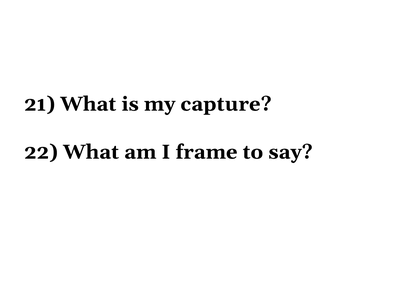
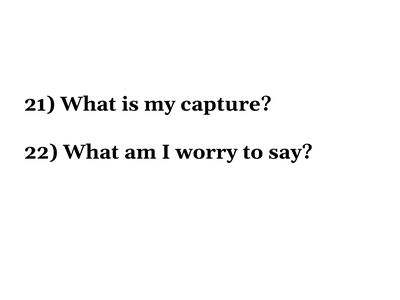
frame: frame -> worry (206, 152)
